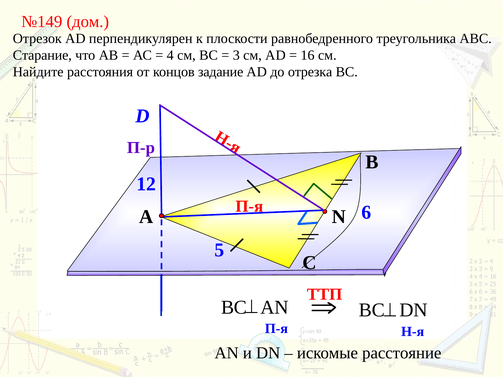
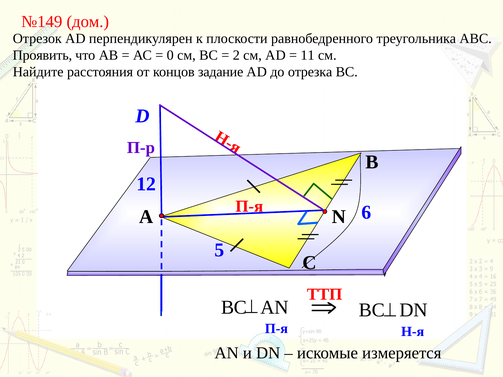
Старание: Старание -> Проявить (42, 55)
4: 4 -> 0 (170, 55)
3: 3 -> 2 (236, 55)
16: 16 -> 11 (308, 55)
расстояние: расстояние -> измеряется (402, 353)
